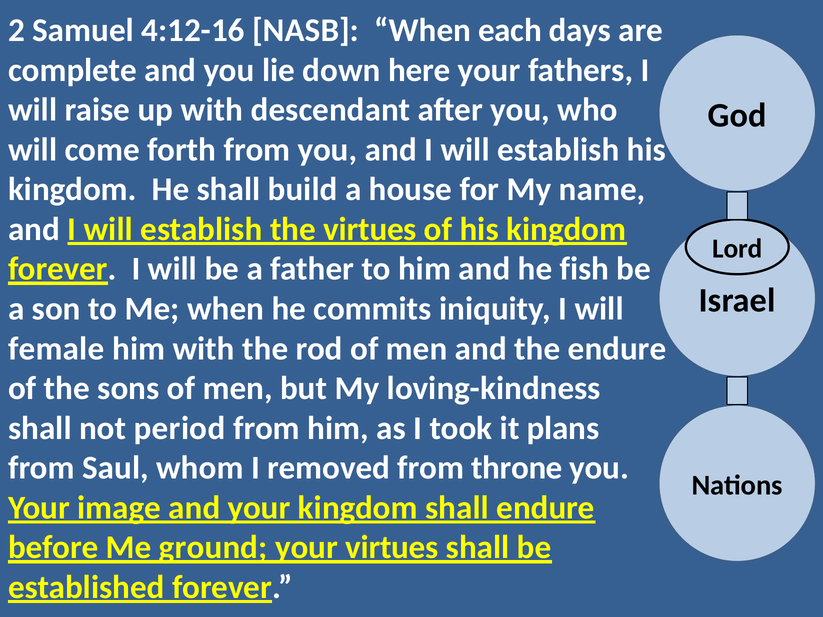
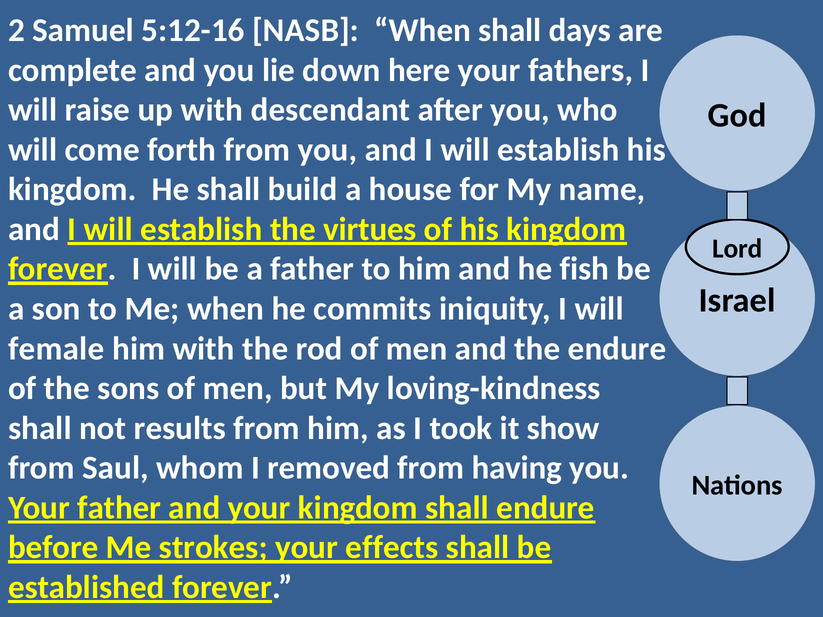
4:12-16: 4:12-16 -> 5:12-16 (193, 30)
When each: each -> shall (510, 30)
period: period -> results (180, 428)
plans: plans -> show (563, 428)
throne: throne -> having (517, 468)
Your image: image -> father (119, 508)
ground: ground -> strokes (213, 548)
your virtues: virtues -> effects (392, 548)
